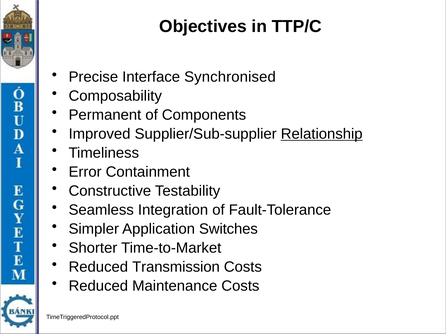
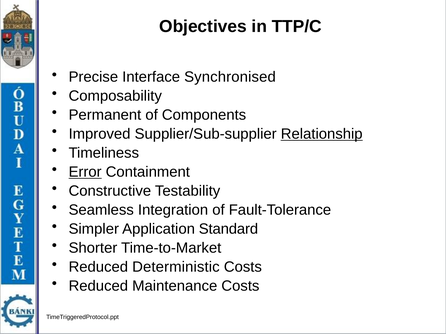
Error underline: none -> present (85, 172)
Switches: Switches -> Standard (228, 229)
Transmission: Transmission -> Deterministic (176, 267)
